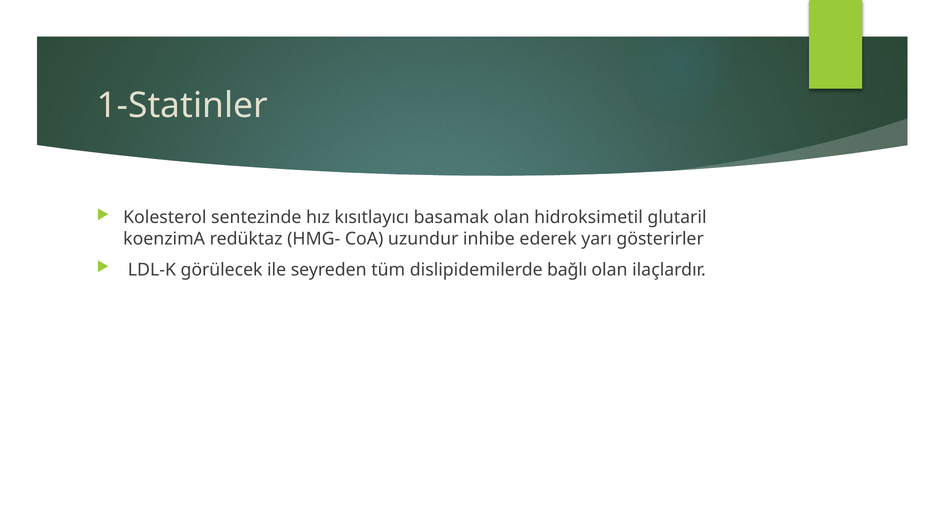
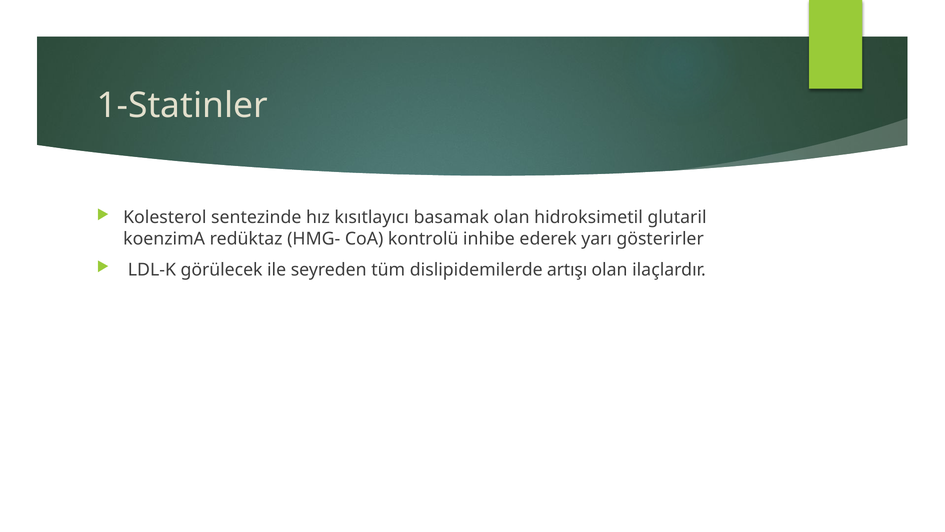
uzundur: uzundur -> kontrolü (423, 238)
bağlı: bağlı -> artışı (567, 270)
